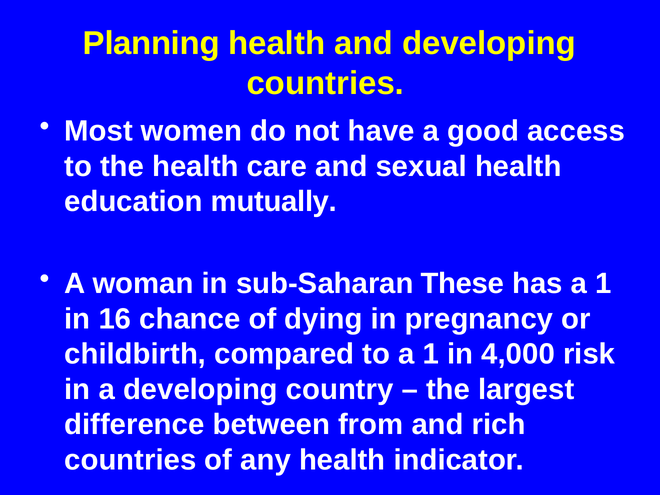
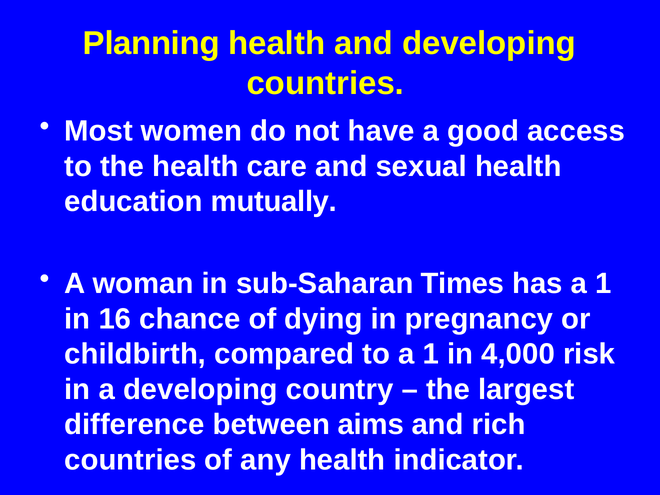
These: These -> Times (463, 284)
from: from -> aims (371, 425)
